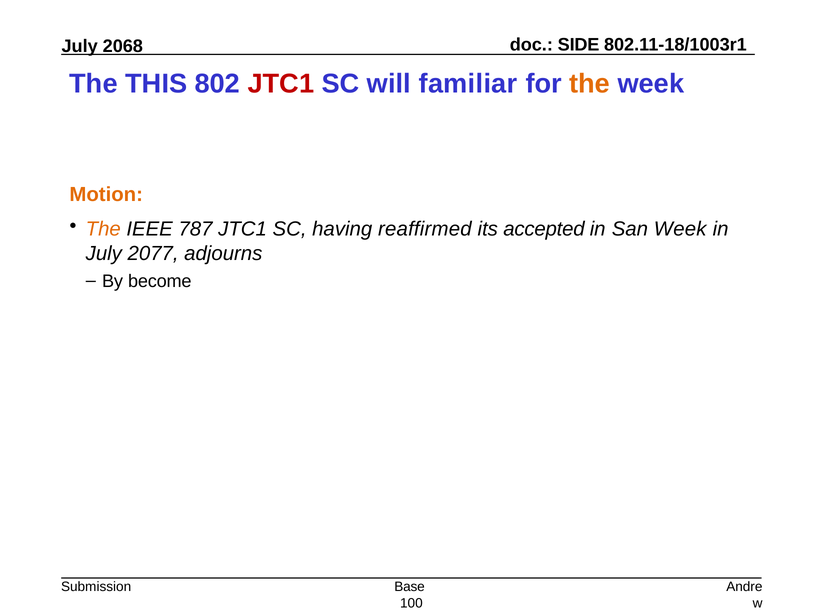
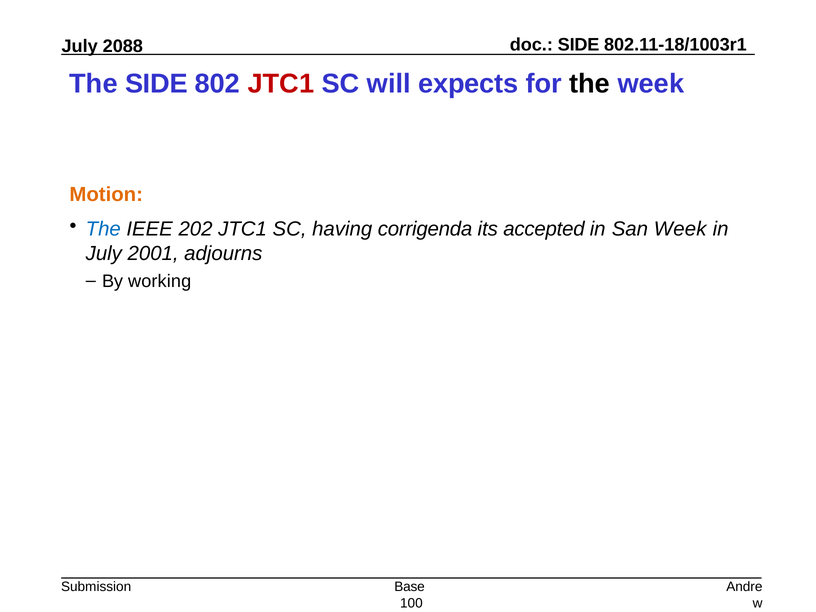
2068: 2068 -> 2088 (123, 46)
The THIS: THIS -> SIDE (156, 84)
familiar: familiar -> expects (468, 84)
the colour: orange -> black (590, 84)
The colour: orange -> blue (103, 229)
787: 787 -> 202 (196, 229)
reaffirmed: reaffirmed -> corrigenda (425, 229)
2077: 2077 -> 2001 (153, 254)
become: become -> working (160, 281)
